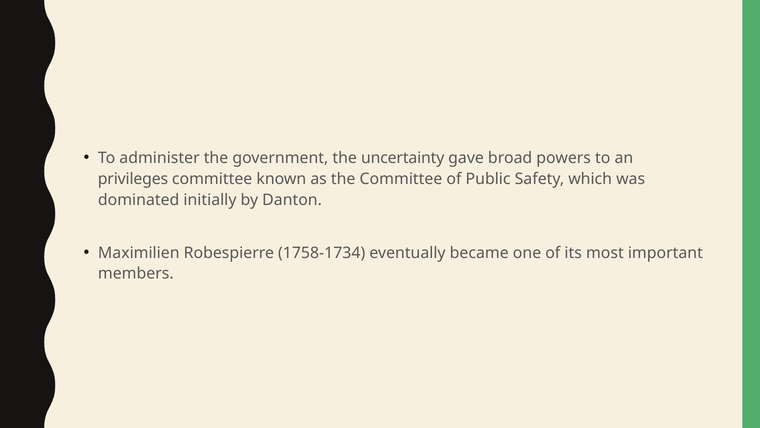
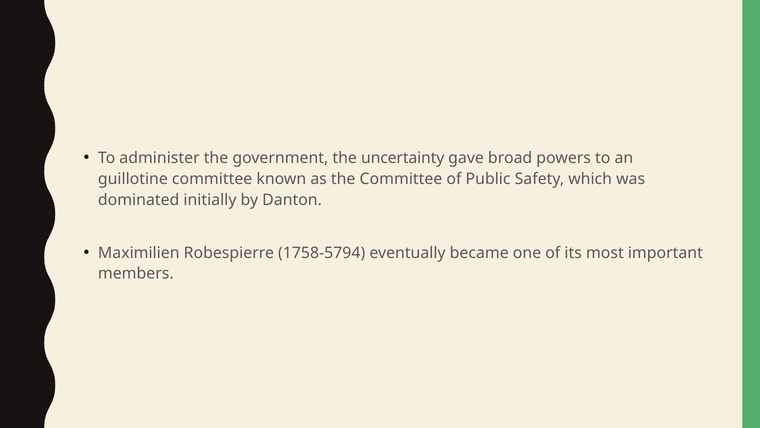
privileges: privileges -> guillotine (133, 179)
1758-1734: 1758-1734 -> 1758-5794 (322, 253)
